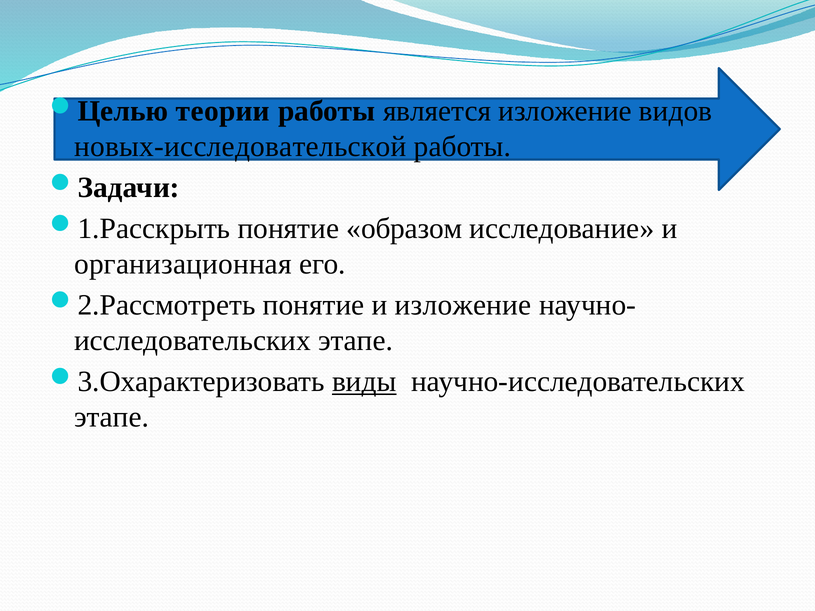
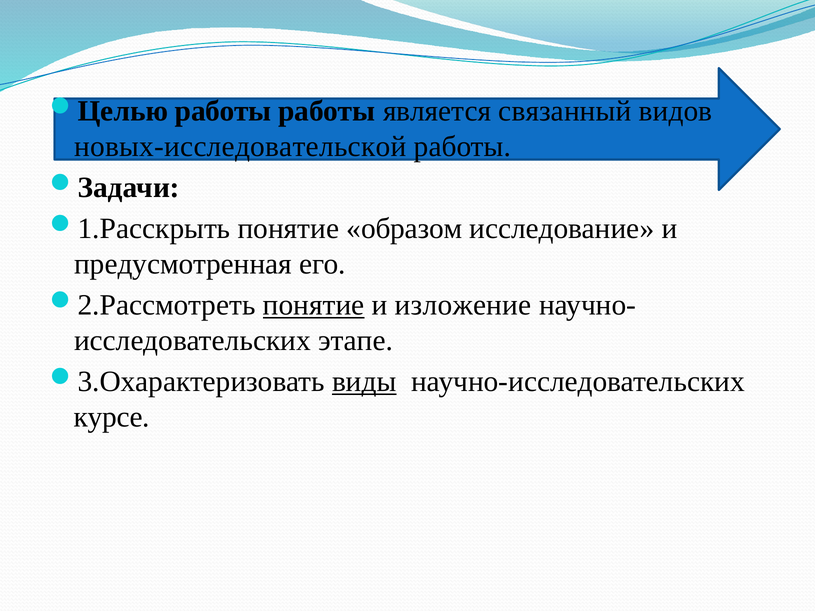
теории: теории -> работы (223, 111)
является изложение: изложение -> связанный (565, 111)
организационная: организационная -> предусмотренная (183, 264)
понятие underline: none -> present (314, 305)
этапе: этапе -> курсе (112, 417)
